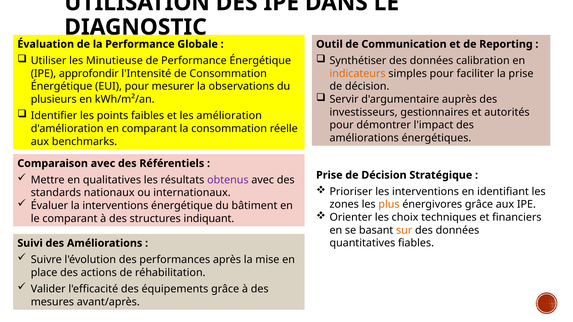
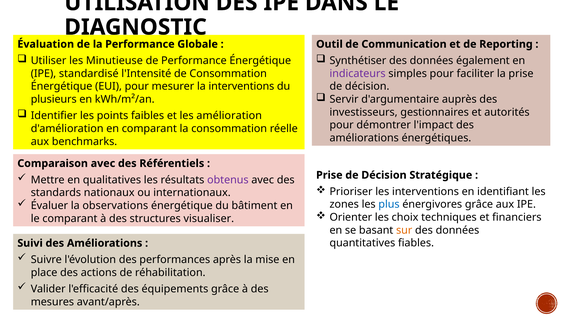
calibration: calibration -> également (483, 61)
approfondir: approfondir -> standardisé (89, 74)
indicateurs colour: orange -> purple (358, 74)
la observations: observations -> interventions (241, 86)
la interventions: interventions -> observations (115, 206)
plus colour: orange -> blue (389, 205)
indiquant: indiquant -> visualiser (209, 219)
